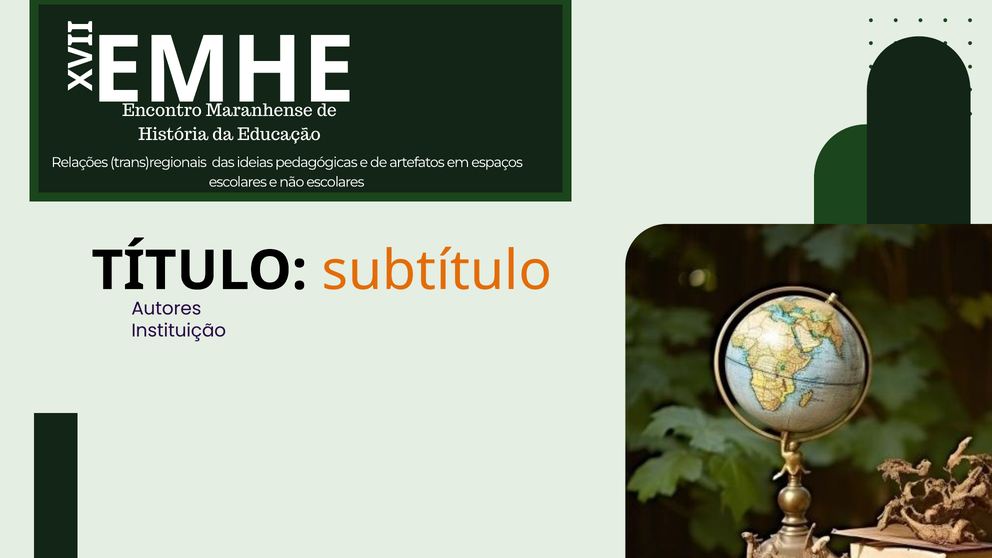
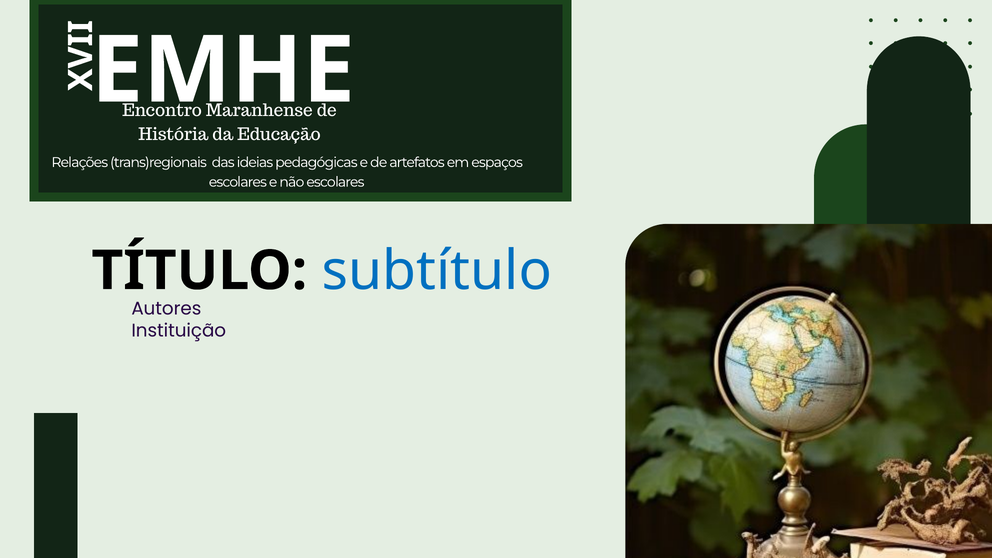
subtítulo colour: orange -> blue (437, 271)
